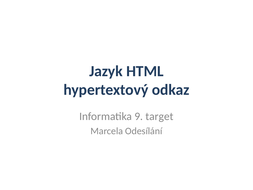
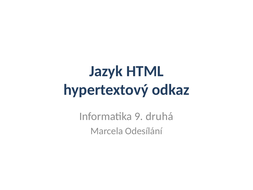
target: target -> druhá (159, 116)
